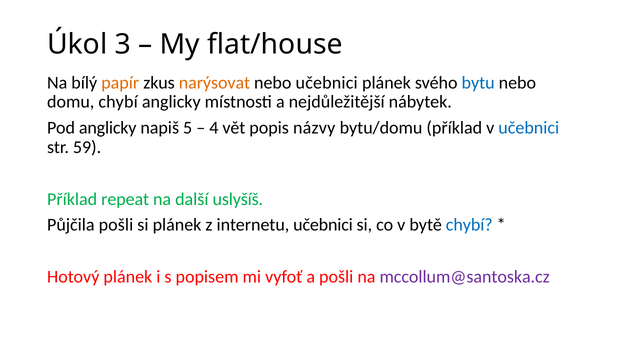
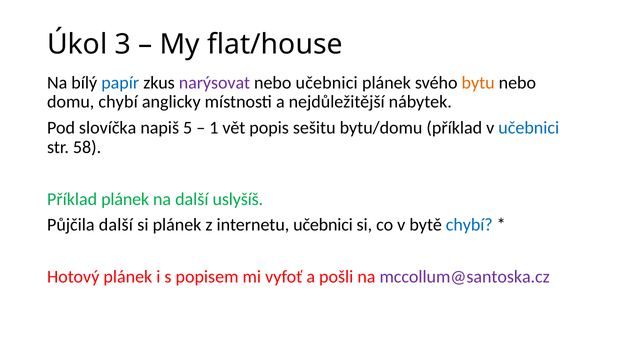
papír colour: orange -> blue (120, 83)
narýsovat colour: orange -> purple (214, 83)
bytu colour: blue -> orange (478, 83)
Pod anglicky: anglicky -> slovíčka (108, 128)
4: 4 -> 1 (214, 128)
názvy: názvy -> sešitu (314, 128)
59: 59 -> 58 (87, 148)
Příklad repeat: repeat -> plánek (125, 199)
Půjčila pošli: pošli -> další (116, 225)
